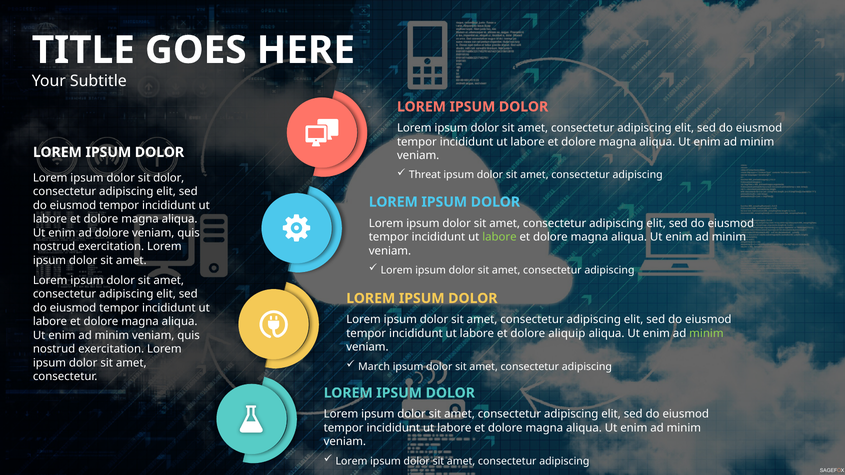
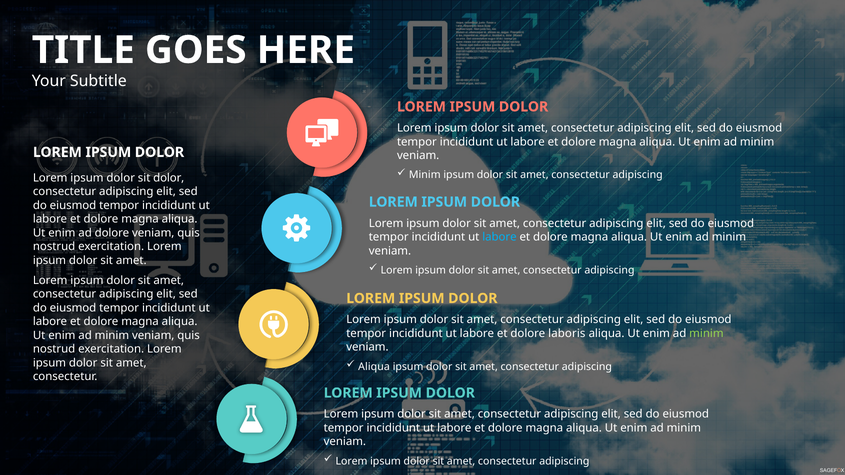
Threat: Threat -> Minim (425, 175)
labore colour: light green -> light blue (499, 237)
aliquip: aliquip -> laboris (567, 334)
March: March -> Aliqua (374, 367)
